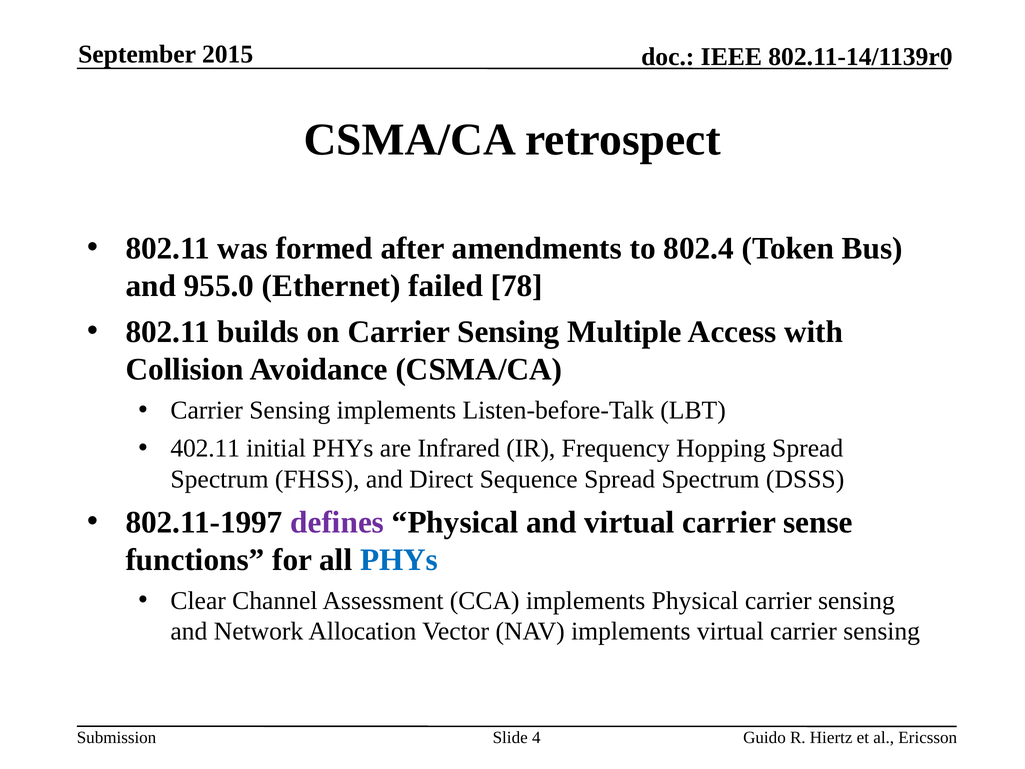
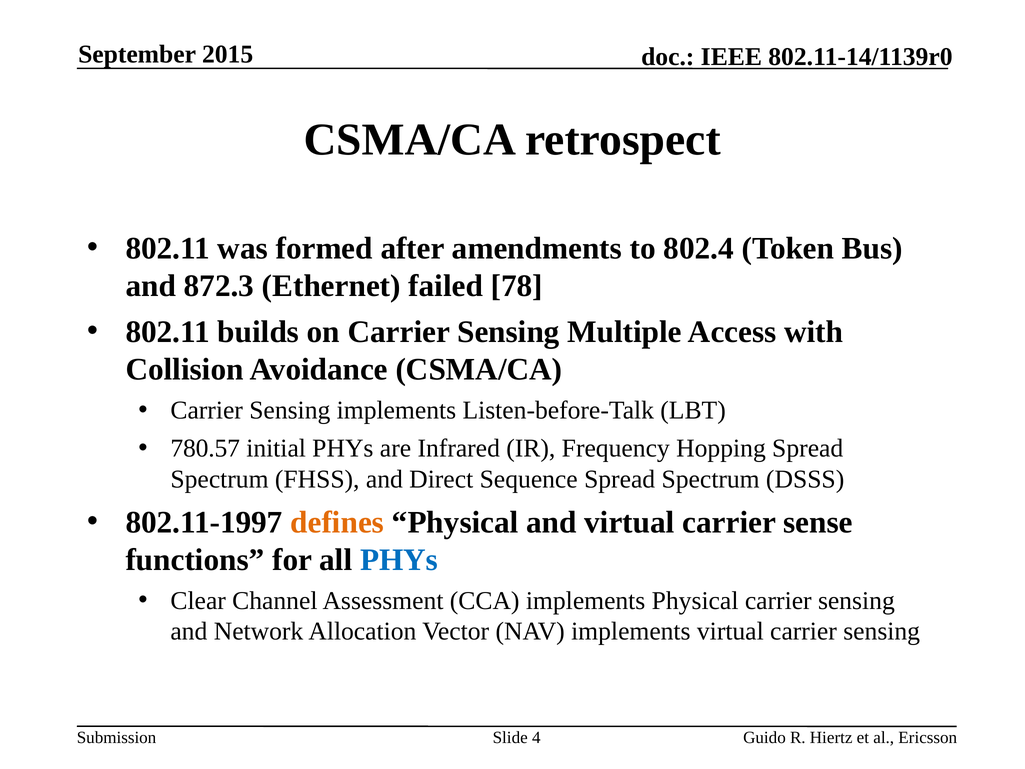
955.0: 955.0 -> 872.3 (219, 286)
402.11: 402.11 -> 780.57 (205, 448)
defines colour: purple -> orange (337, 522)
